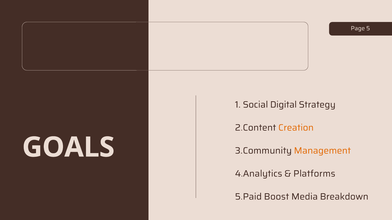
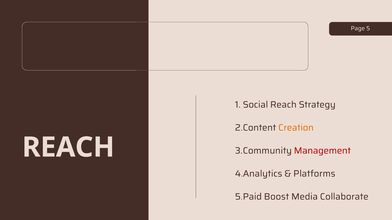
Social Digital: Digital -> Reach (283, 105)
GOALS: GOALS -> REACH (68, 148)
Management colour: orange -> red (322, 151)
Breakdown: Breakdown -> Collaborate (344, 197)
